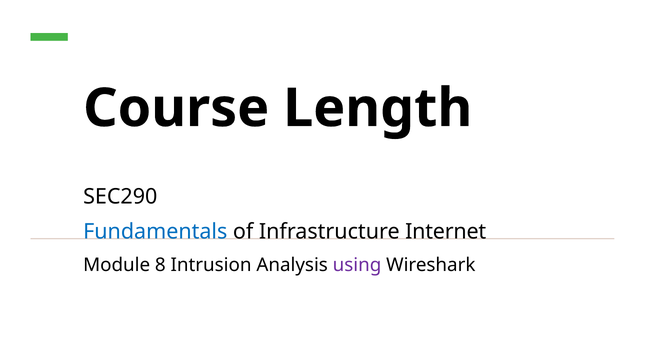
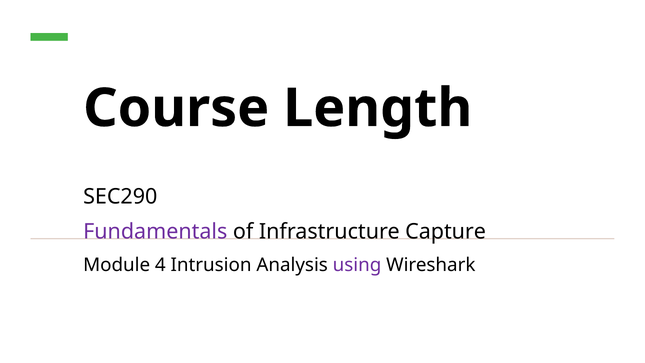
Fundamentals colour: blue -> purple (155, 232)
Internet: Internet -> Capture (446, 232)
8: 8 -> 4 (160, 265)
